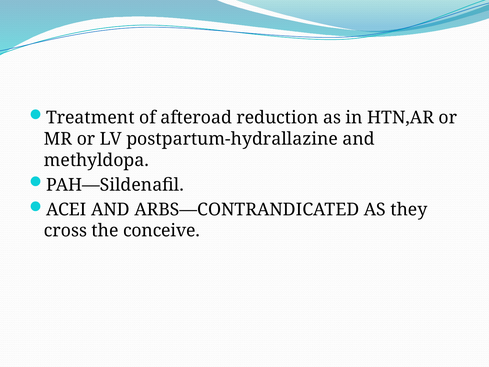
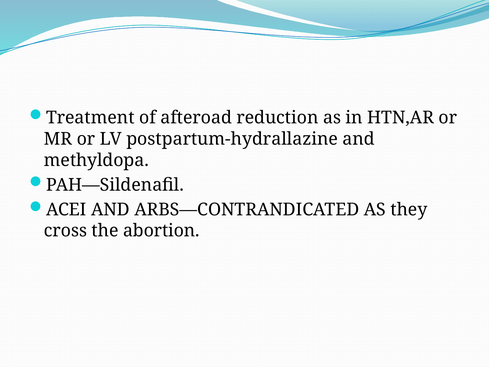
conceive: conceive -> abortion (161, 231)
